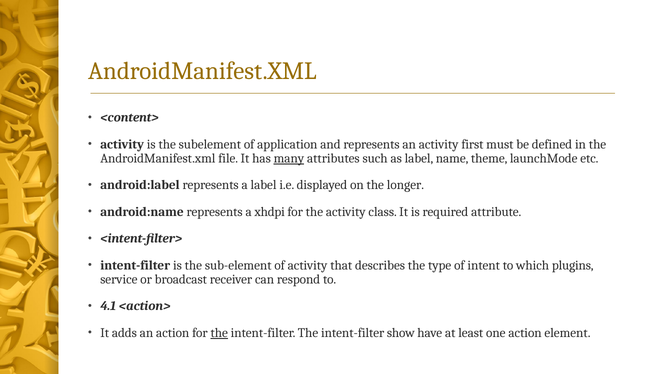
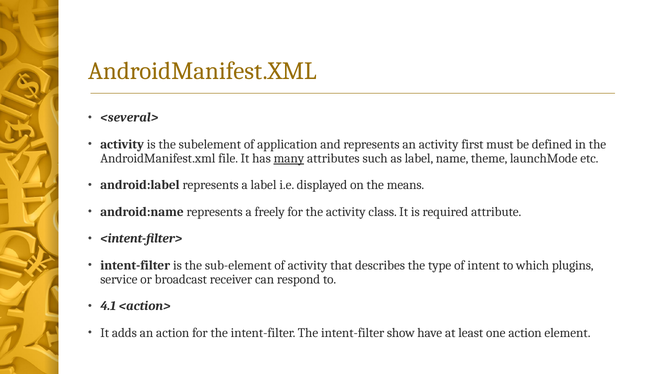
<content>: <content> -> <several> (129, 118)
longer: longer -> means (406, 185)
xhdpi: xhdpi -> freely (270, 212)
the underline: present -> none (219, 333)
